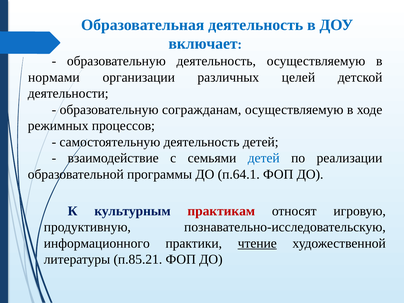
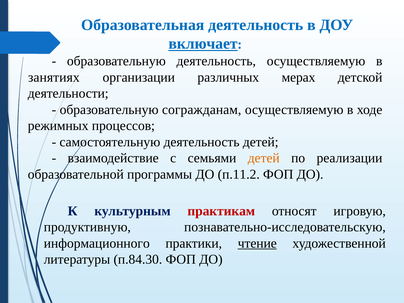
включает underline: none -> present (203, 44)
нормами: нормами -> занятиях (54, 77)
целей: целей -> мерах (299, 77)
детей colour: blue -> orange (264, 158)
п.64.1: п.64.1 -> п.11.2 (239, 174)
п.85.21: п.85.21 -> п.84.30 (138, 259)
